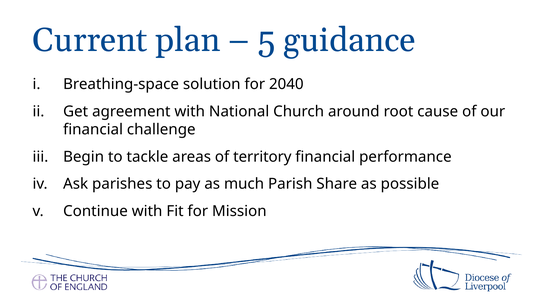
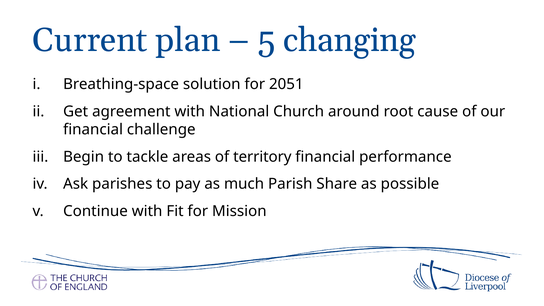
guidance: guidance -> changing (350, 40)
2040: 2040 -> 2051 (286, 84)
